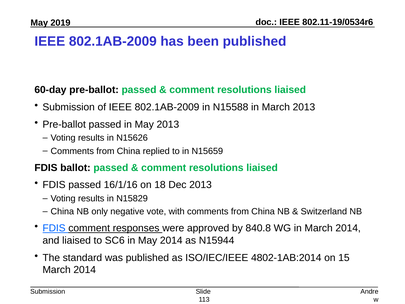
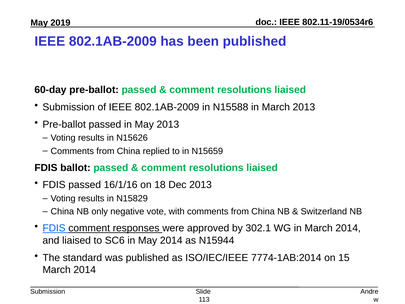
840.8: 840.8 -> 302.1 (258, 228)
4802-1AB:2014: 4802-1AB:2014 -> 7774-1AB:2014 (286, 257)
